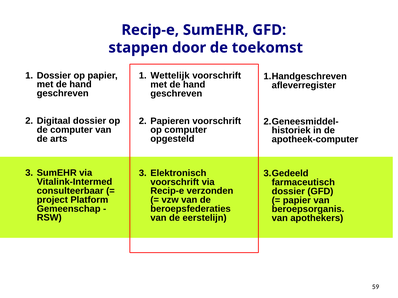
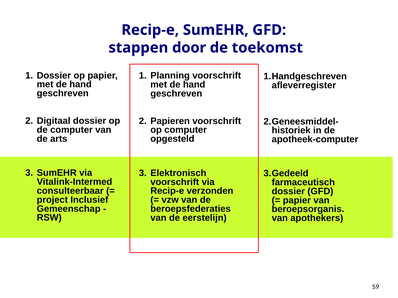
Wettelijk: Wettelijk -> Planning (170, 76)
Platform: Platform -> Inclusief (89, 200)
